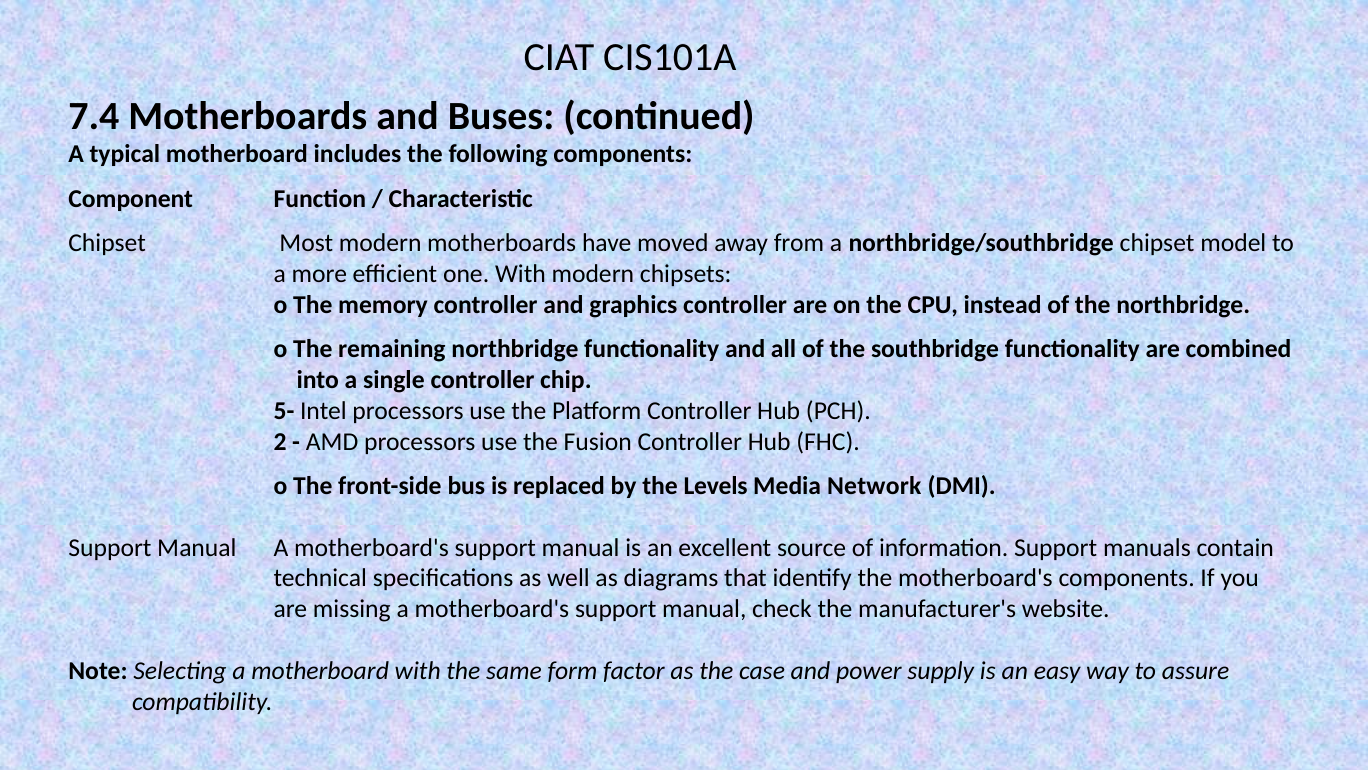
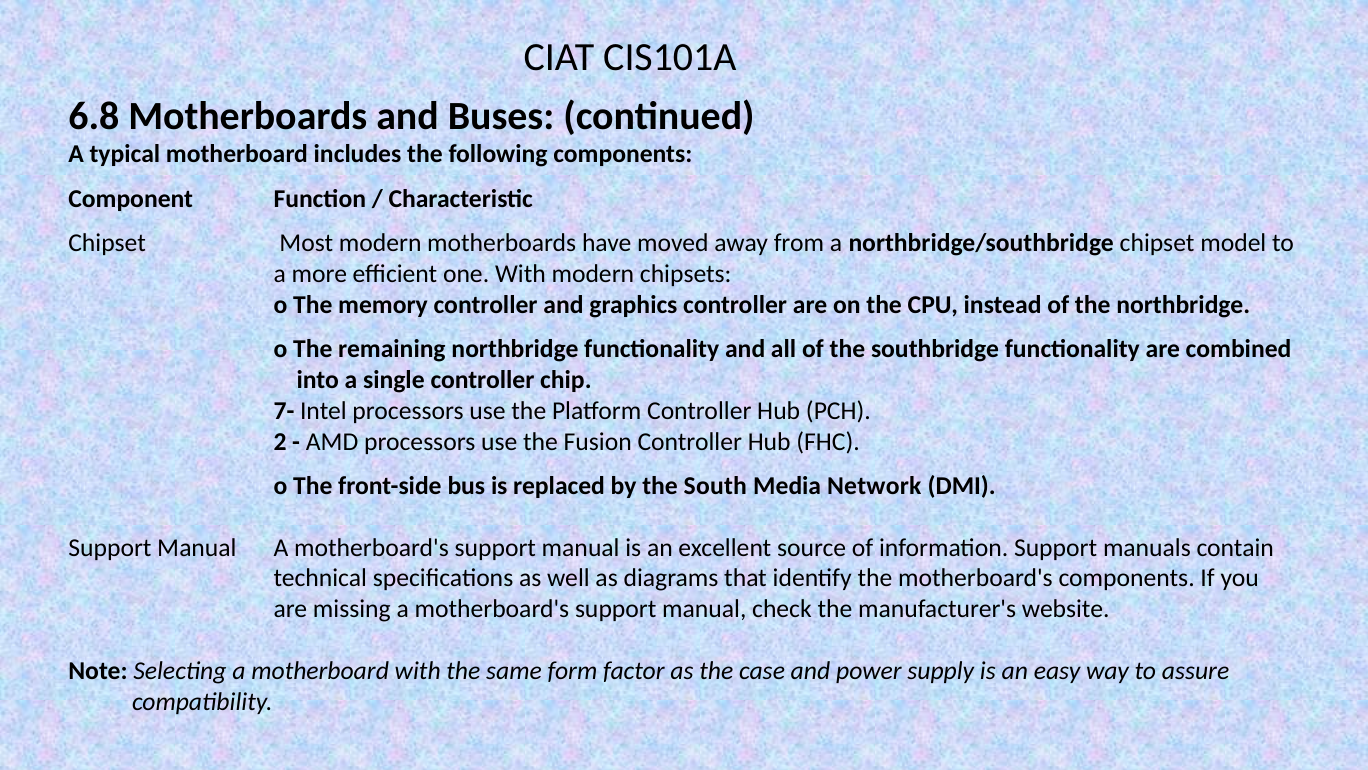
7.4: 7.4 -> 6.8 (94, 116)
5-: 5- -> 7- (284, 411)
Levels: Levels -> South (715, 486)
